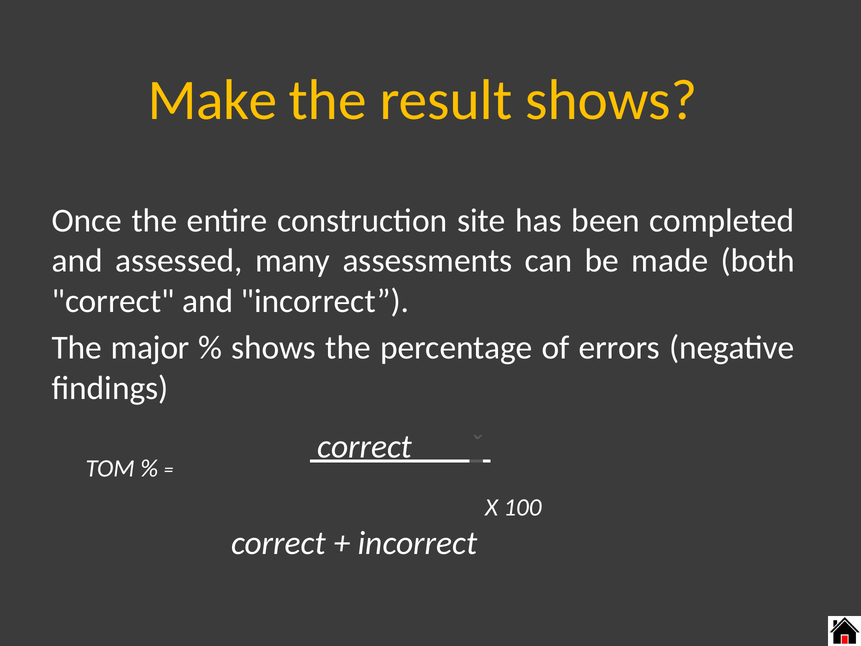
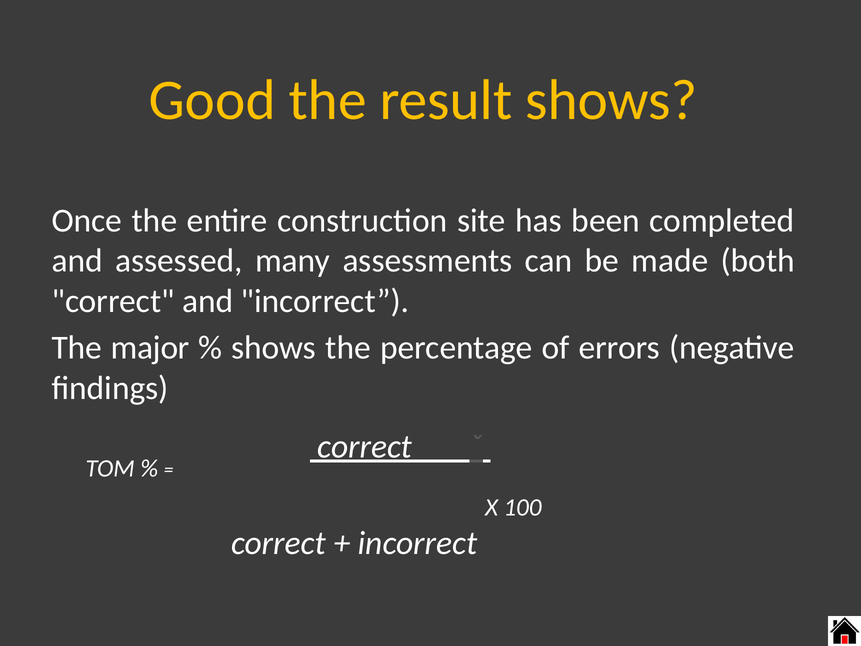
Make: Make -> Good (212, 100)
